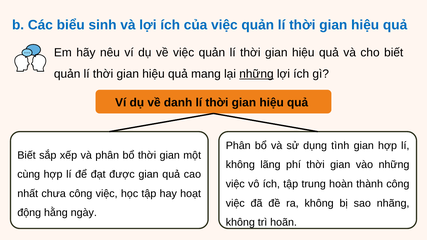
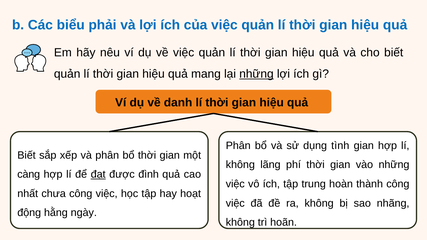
sinh: sinh -> phải (103, 25)
cùng: cùng -> càng (29, 175)
đạt underline: none -> present (98, 175)
được gian: gian -> đình (149, 175)
